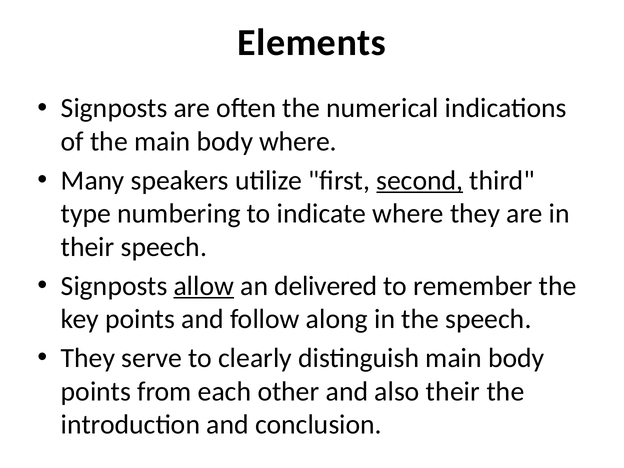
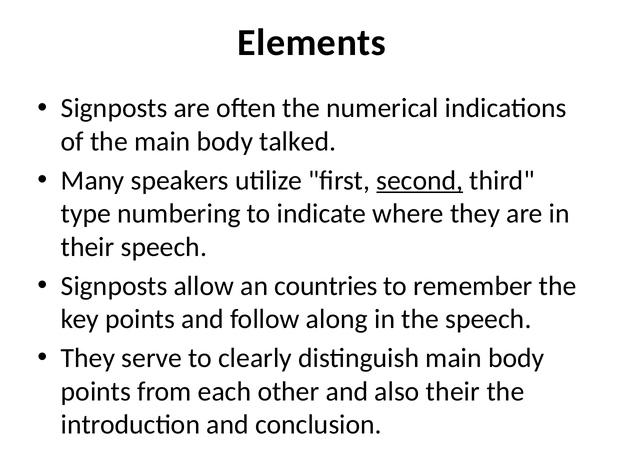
body where: where -> talked (298, 142)
allow underline: present -> none (204, 286)
delivered: delivered -> countries (326, 286)
